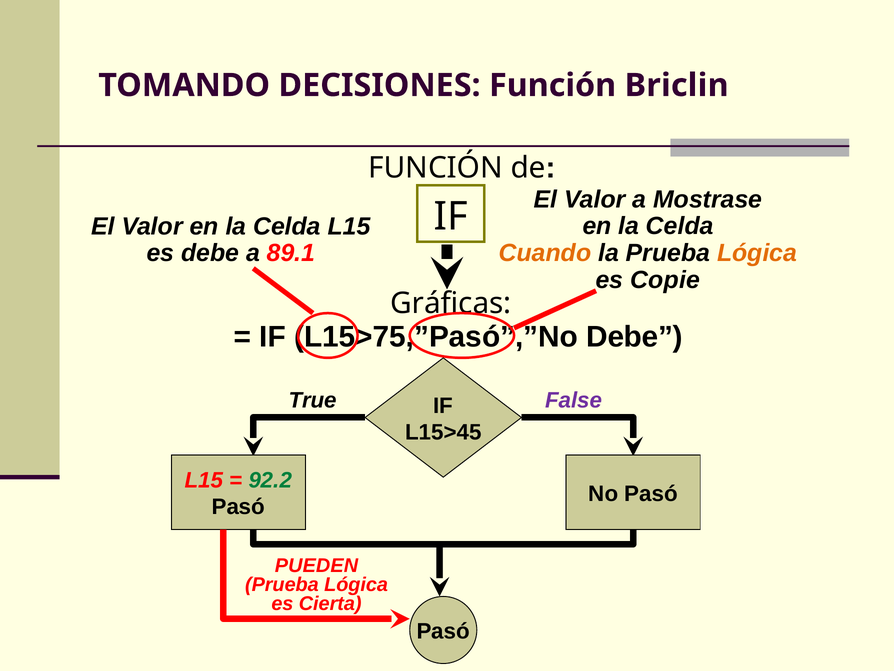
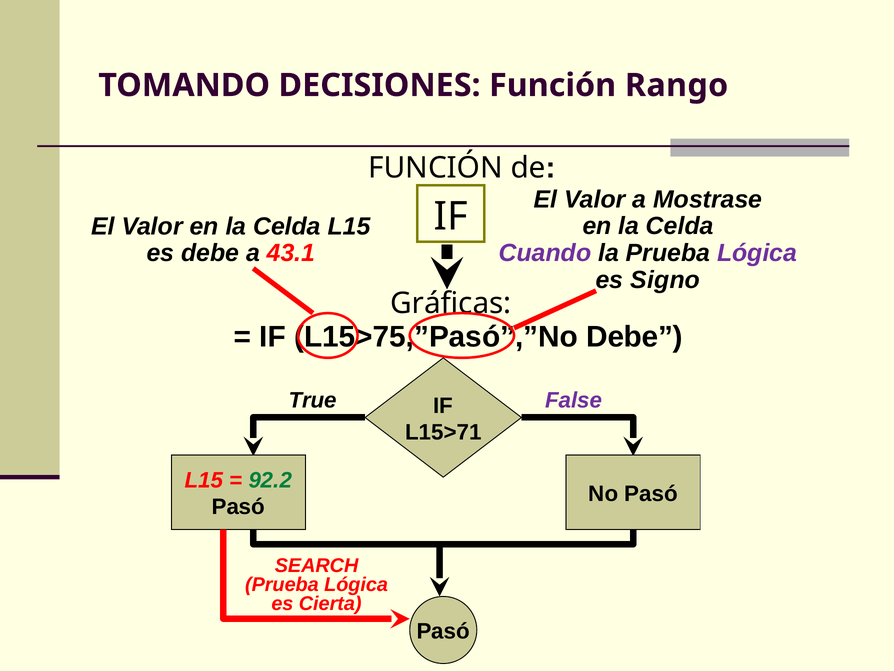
Briclin: Briclin -> Rango (677, 85)
Cuando colour: orange -> purple (545, 253)
Lógica colour: orange -> purple (757, 253)
89.1: 89.1 -> 43.1 (291, 253)
Copie: Copie -> Signo (665, 280)
L15>45: L15>45 -> L15>71 (443, 432)
PUEDEN: PUEDEN -> SEARCH (317, 565)
